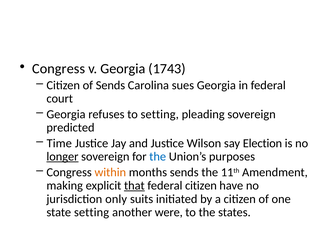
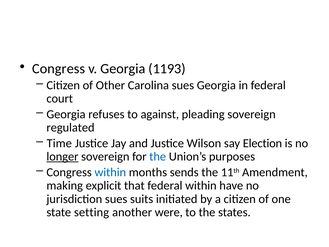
1743: 1743 -> 1193 (167, 69)
of Sends: Sends -> Other (110, 85)
to setting: setting -> against (160, 114)
predicted: predicted -> regulated (70, 127)
within colour: orange -> blue (110, 172)
that underline: present -> none (134, 185)
federal citizen: citizen -> within (201, 185)
jurisdiction only: only -> sues (116, 199)
